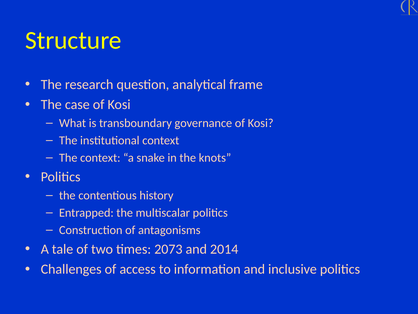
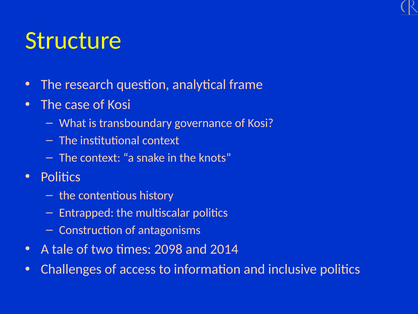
2073: 2073 -> 2098 (168, 249)
